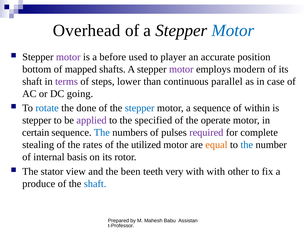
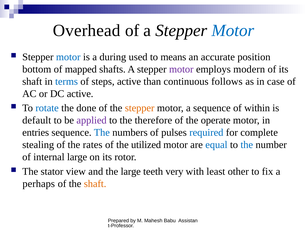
motor colour: purple -> blue (68, 57)
before: before -> during (113, 57)
player: player -> means (173, 57)
terms colour: purple -> blue (67, 82)
steps lower: lower -> active (129, 82)
parallel: parallel -> follows (227, 82)
DC going: going -> active (80, 94)
stepper colour: blue -> orange (140, 108)
stepper: stepper -> default (37, 120)
specified: specified -> therefore (153, 120)
certain: certain -> entries (36, 133)
required colour: purple -> blue (206, 133)
equal colour: orange -> blue (216, 145)
internal basis: basis -> large (77, 157)
the been: been -> large (131, 172)
with with: with -> least (216, 172)
produce: produce -> perhaps (39, 184)
shaft colour: blue -> orange (95, 184)
